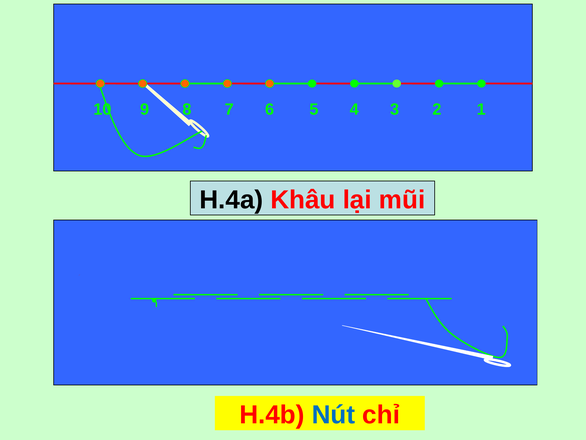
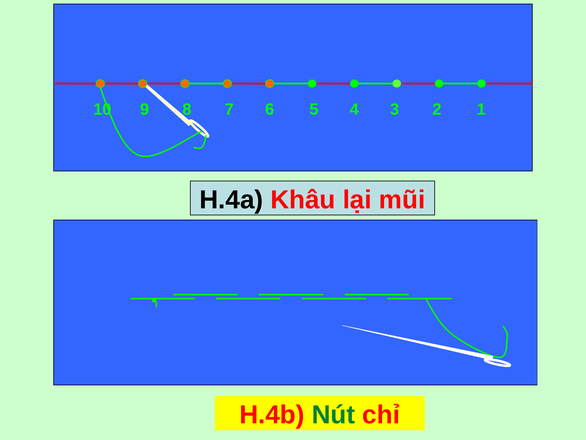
Nút colour: blue -> green (333, 414)
